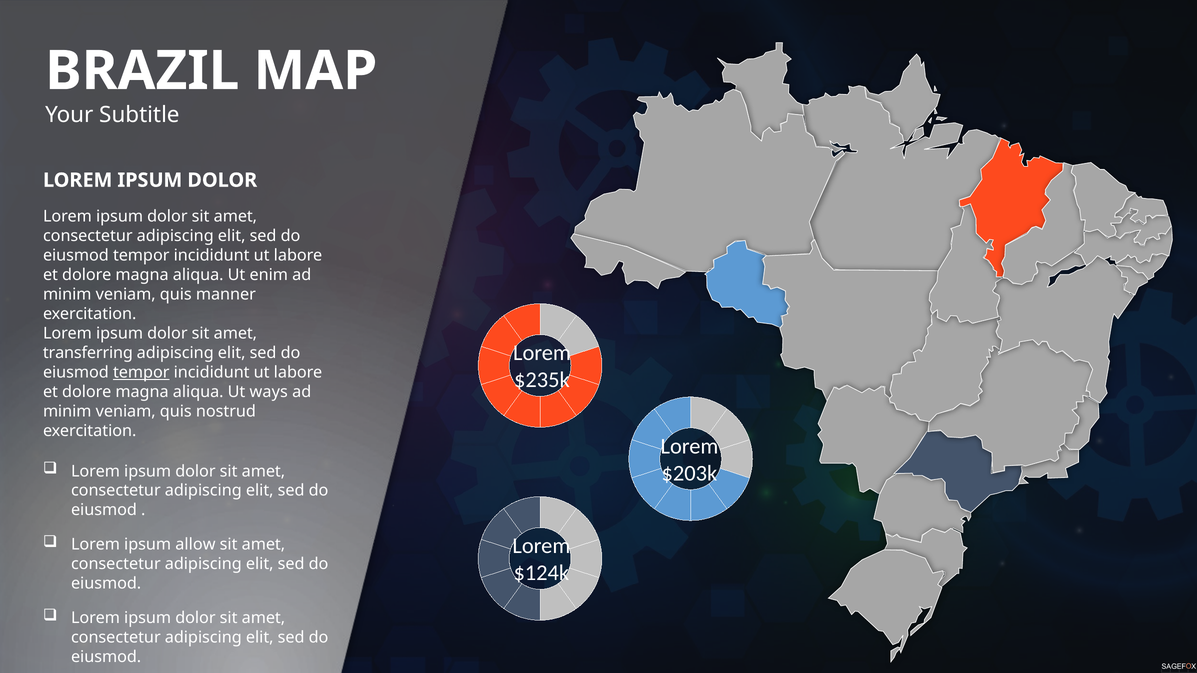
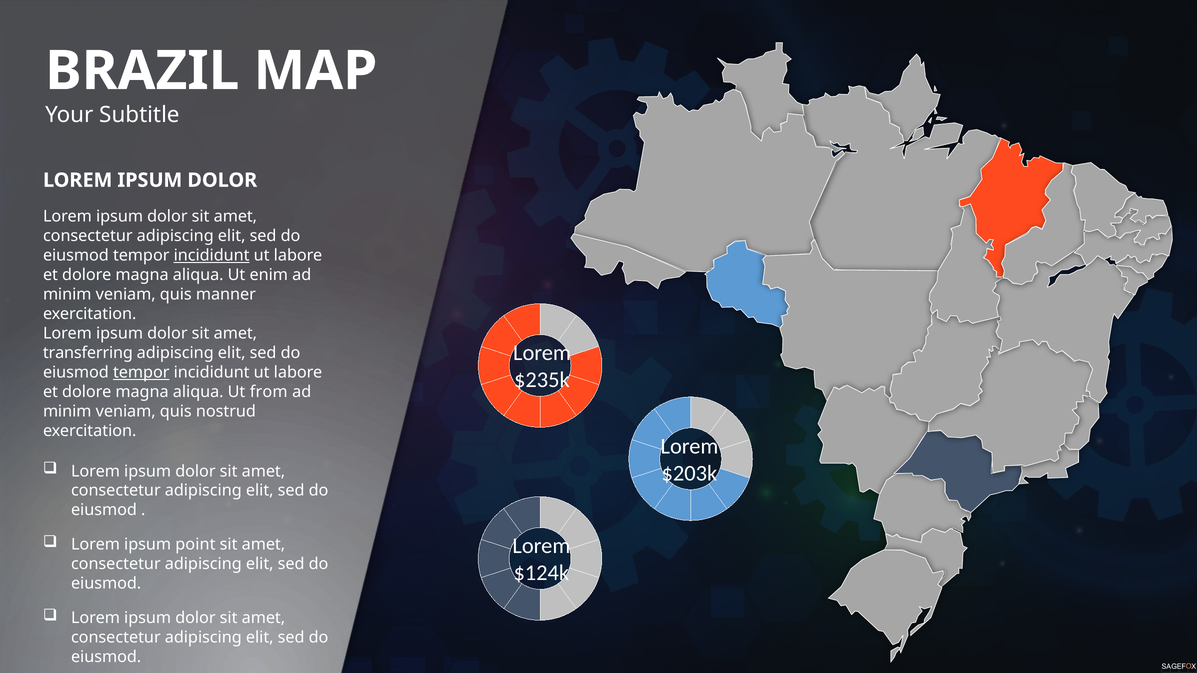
incididunt underline: none -> present (212, 256)
ways: ways -> from (269, 392)
allow: allow -> point (195, 545)
